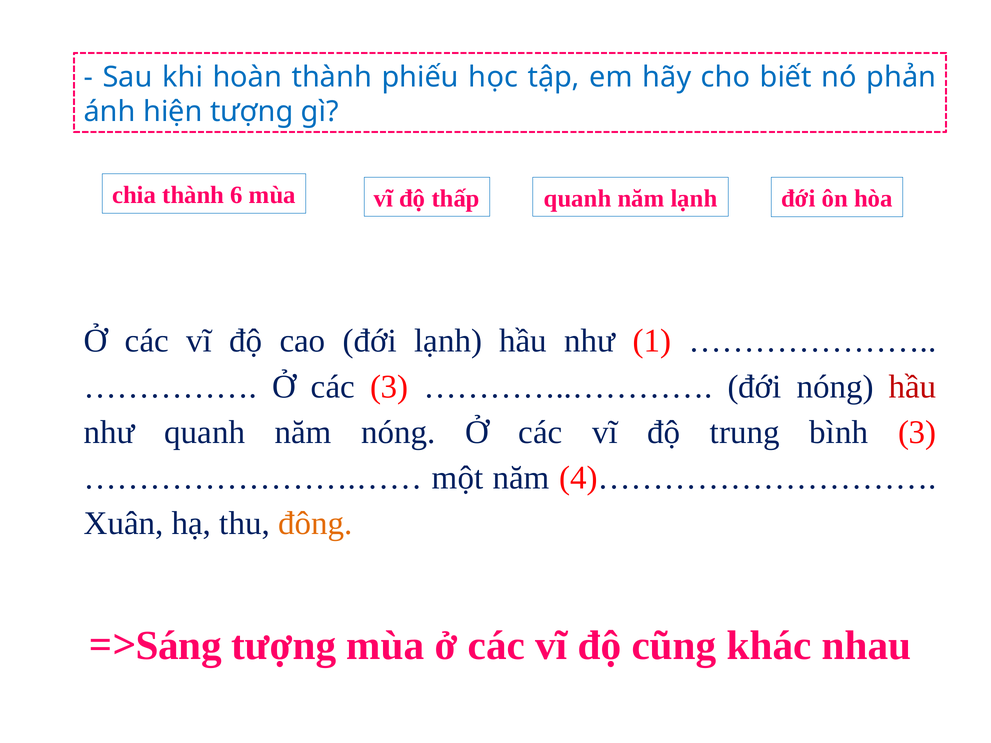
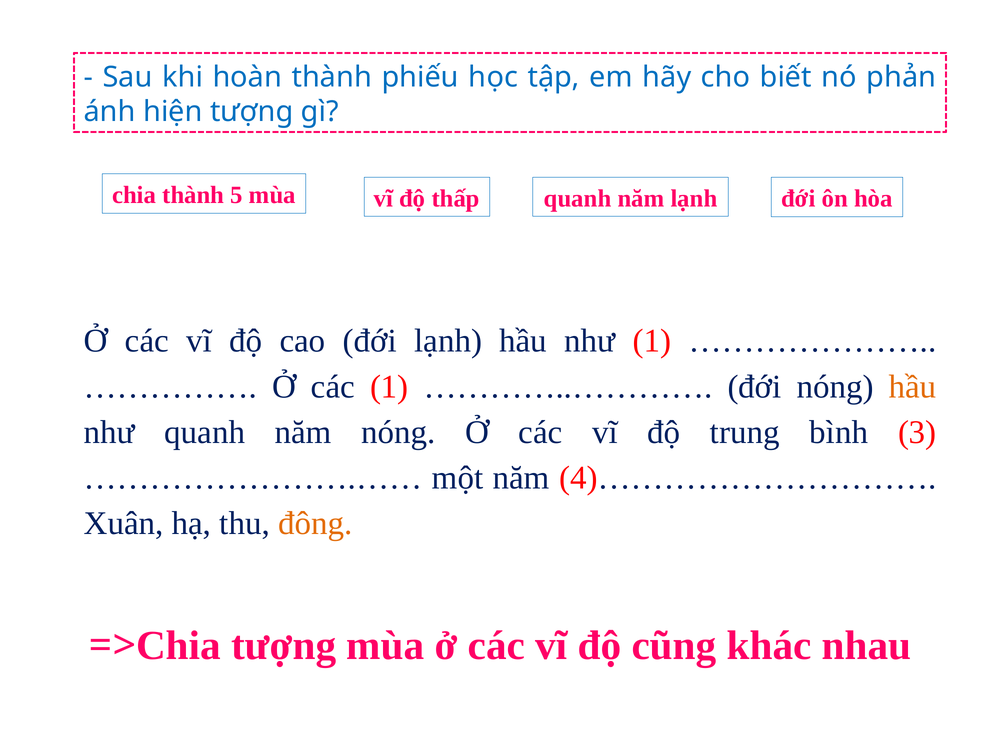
6: 6 -> 5 (237, 195)
các 3: 3 -> 1 (389, 387)
hầu colour: red -> orange (912, 387)
Sáng: Sáng -> Chia (179, 646)
